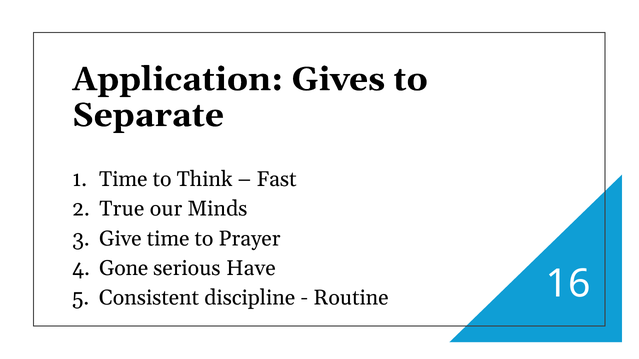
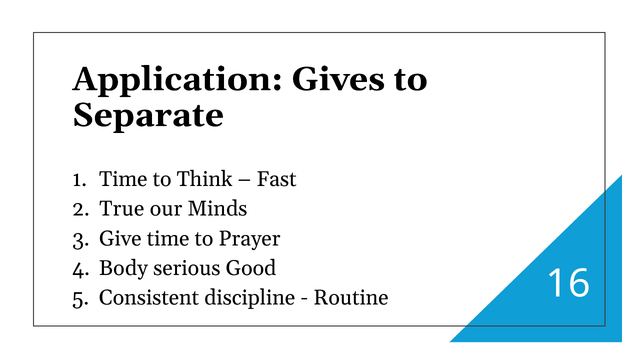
Gone: Gone -> Body (123, 269)
Have: Have -> Good (251, 269)
